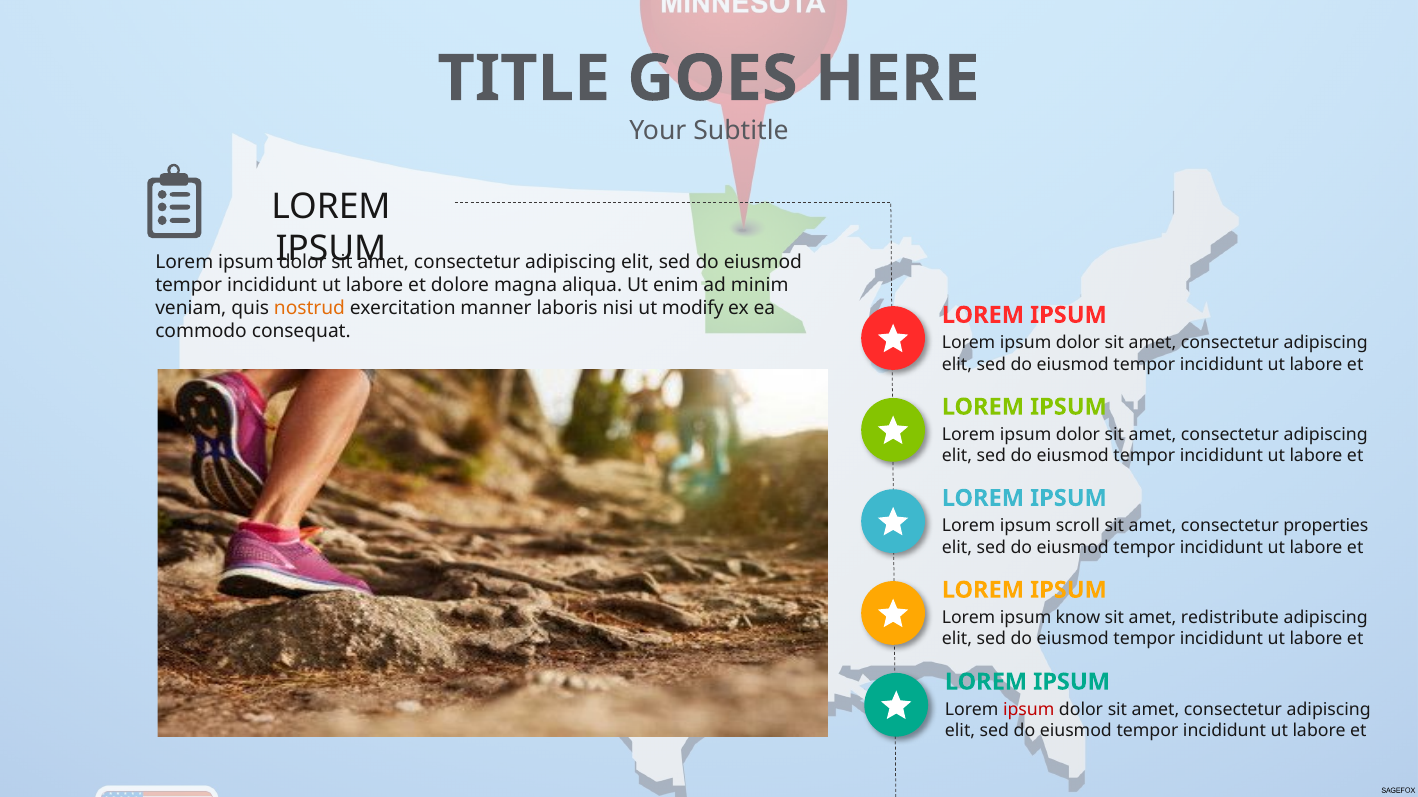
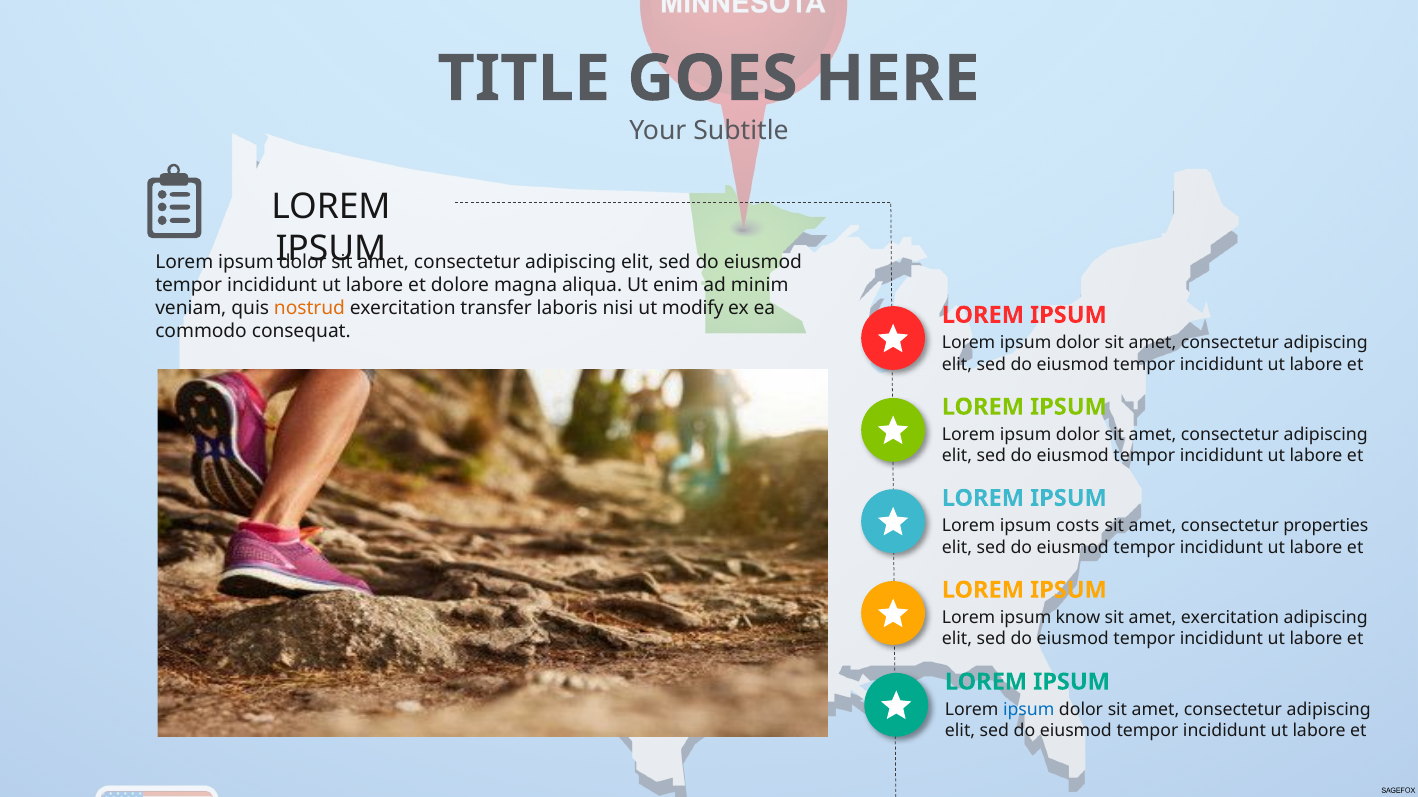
manner: manner -> transfer (496, 309)
scroll: scroll -> costs (1078, 526)
amet redistribute: redistribute -> exercitation (1230, 618)
ipsum colour: red -> blue (1029, 710)
